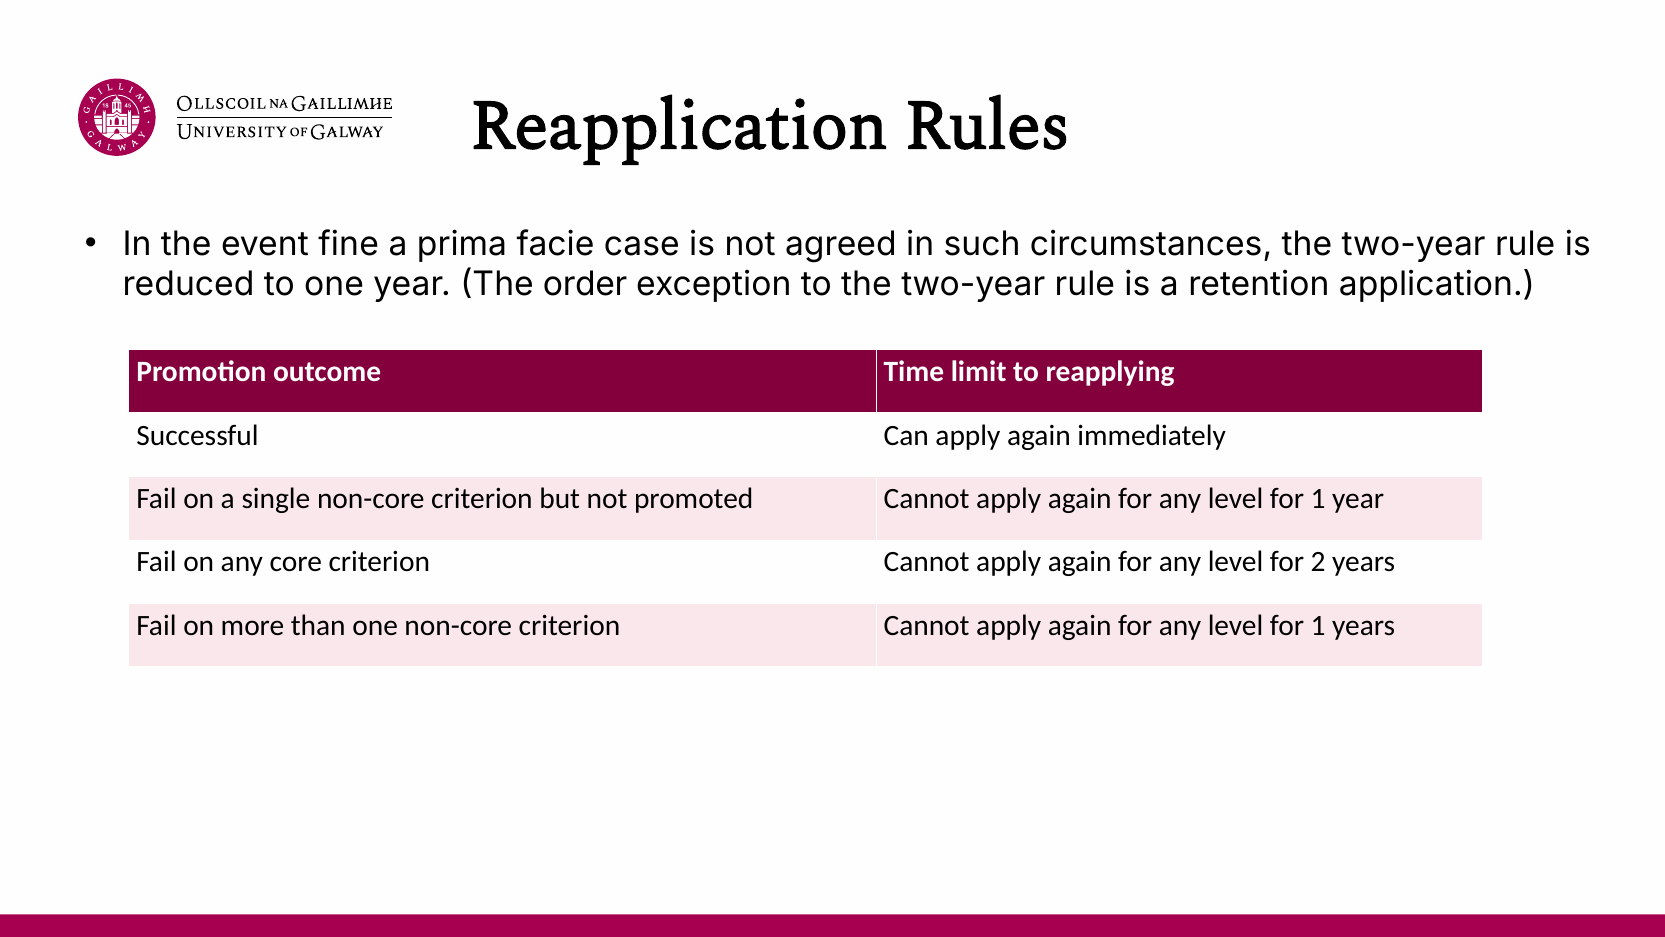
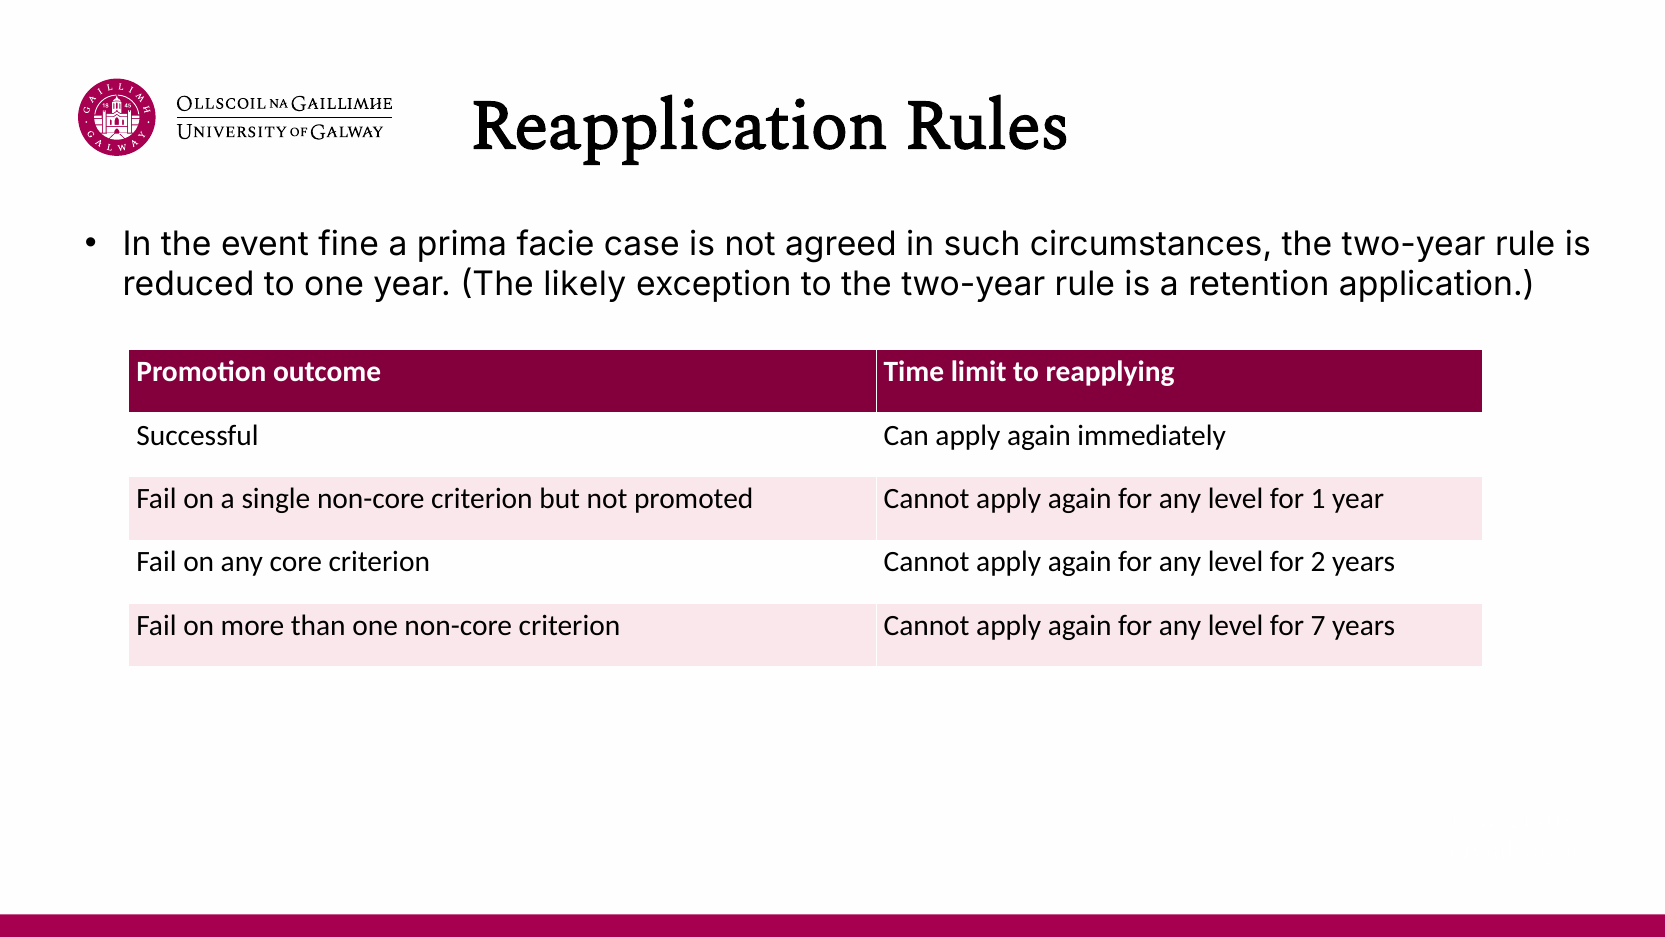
order: order -> likely (585, 285)
1: 1 -> 7 (1318, 625)
